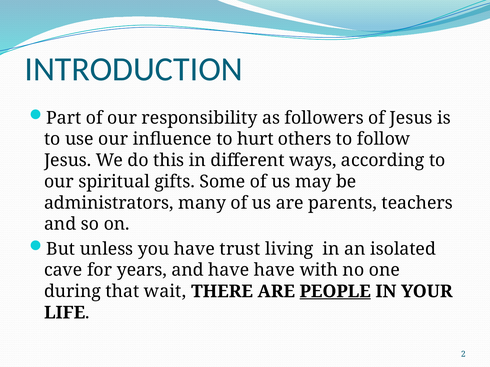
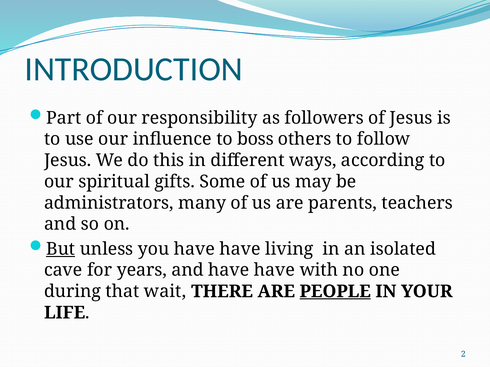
hurt: hurt -> boss (255, 139)
But underline: none -> present (61, 249)
you have trust: trust -> have (240, 249)
